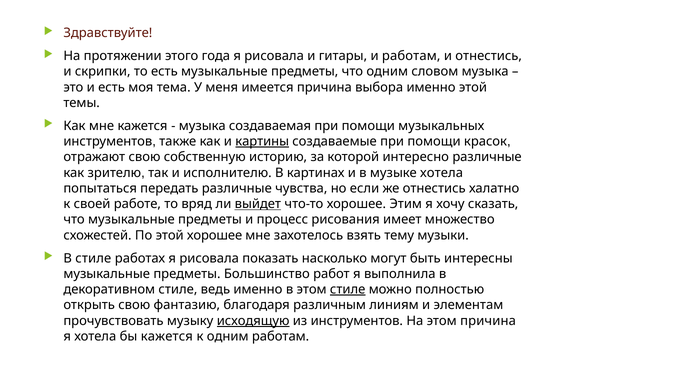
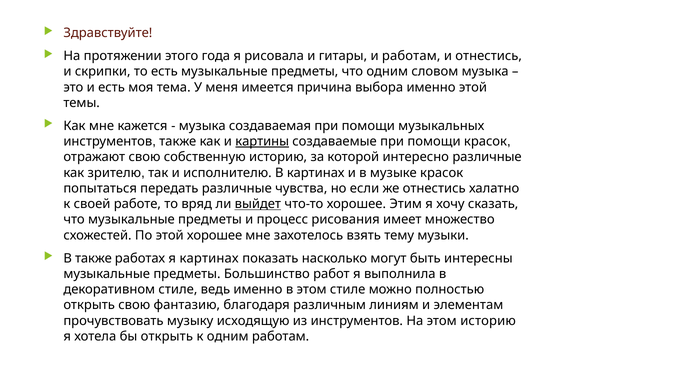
музыке хотела: хотела -> красок (442, 173)
В стиле: стиле -> также (93, 258)
работах я рисовала: рисовала -> картинах (209, 258)
стиле underline: present -> none (348, 289)
исходящую underline: present -> none (253, 321)
этом причина: причина -> историю (488, 321)
бы кажется: кажется -> открыть (167, 336)
